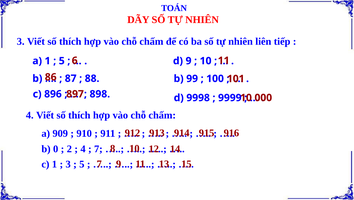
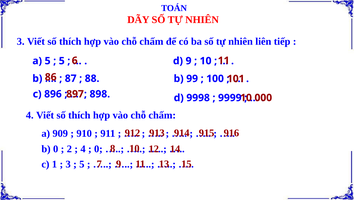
a 1: 1 -> 5 (48, 61)
7: 7 -> 0 (98, 149)
